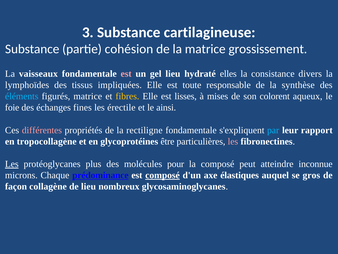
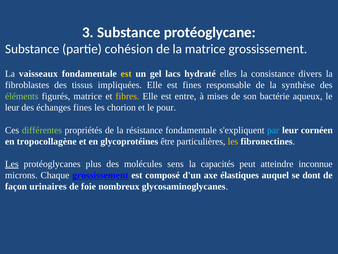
cartilagineuse: cartilagineuse -> protéoglycane (210, 32)
est colour: pink -> yellow (126, 74)
gel lieu: lieu -> lacs (173, 74)
lymphoïdes: lymphoïdes -> fibroblastes (27, 85)
est toute: toute -> fines (192, 85)
éléments colour: light blue -> light green (22, 96)
lisses: lisses -> entre (186, 96)
colorent: colorent -> bactérie (275, 96)
foie: foie -> leur (12, 107)
érectile: érectile -> chorion (121, 107)
ainsi: ainsi -> pour (166, 107)
différentes colour: pink -> light green (42, 130)
rectiligne: rectiligne -> résistance (144, 130)
rapport: rapport -> cornéen (317, 130)
les colour: pink -> yellow (233, 141)
pour: pour -> sens (176, 164)
la composé: composé -> capacités (218, 164)
Chaque prédominance: prédominance -> grossissement (100, 175)
composé underline: present -> none (163, 175)
gros: gros -> dont (311, 175)
collagène: collagène -> urinaires (48, 186)
de lieu: lieu -> foie (88, 186)
